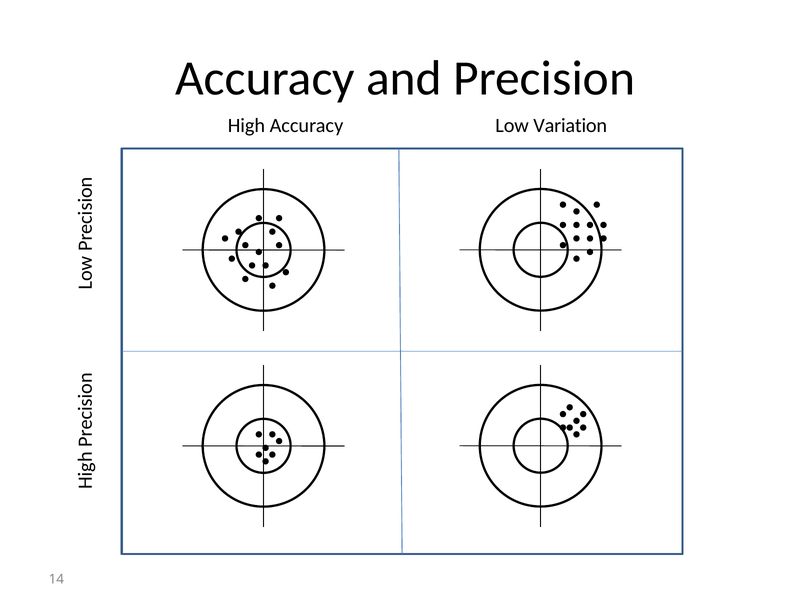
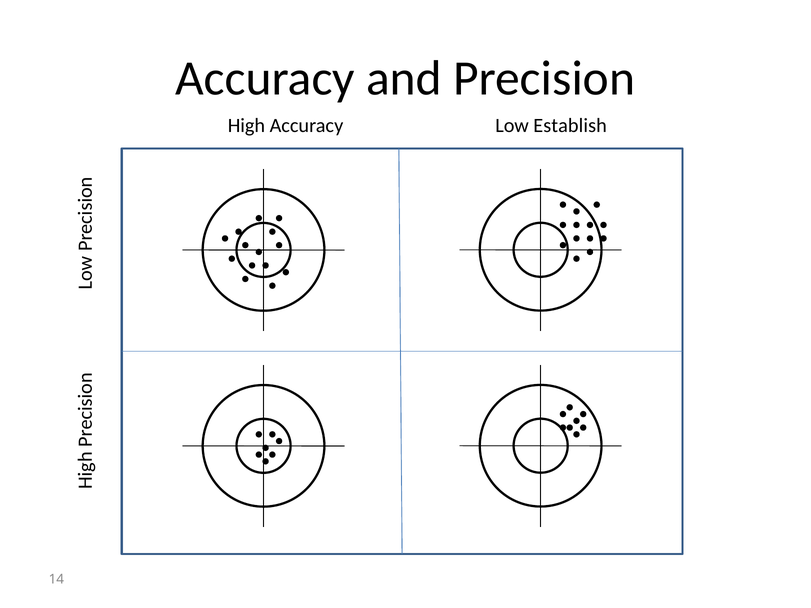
Variation: Variation -> Establish (570, 126)
